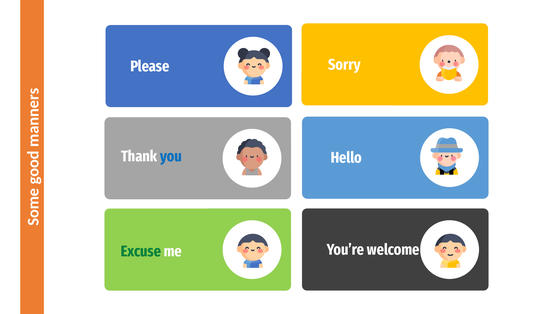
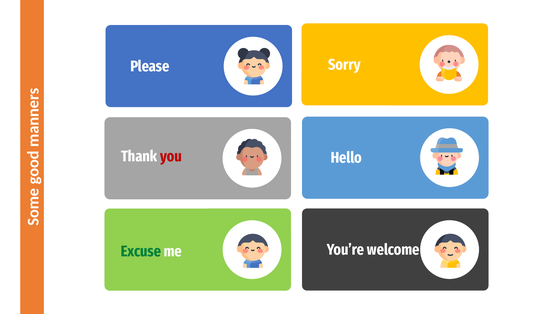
you colour: blue -> red (171, 156)
